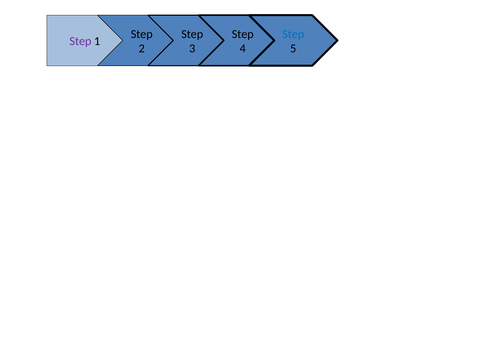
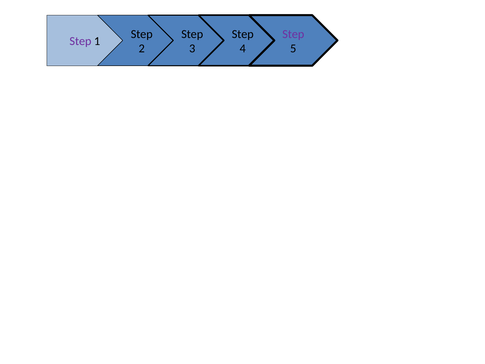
Step colour: blue -> purple (293, 34)
